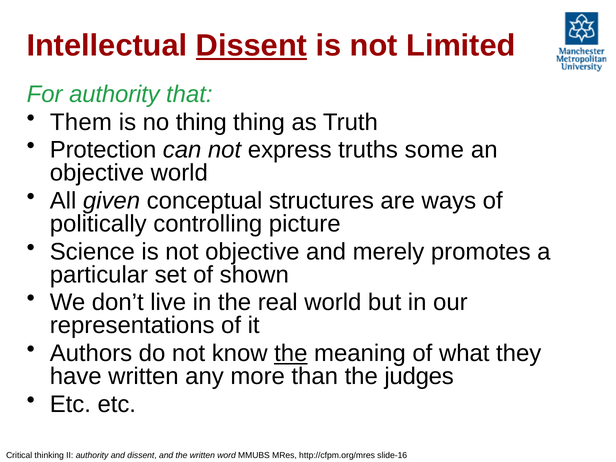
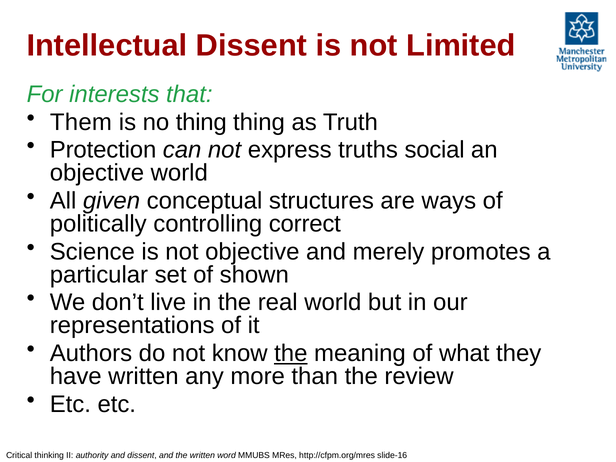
Dissent underline: present -> none (252, 46)
For authority: authority -> interests (114, 94)
some: some -> social (435, 150)
picture: picture -> correct (305, 224)
judges: judges -> review (419, 376)
